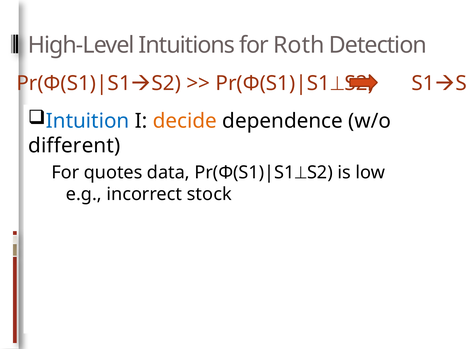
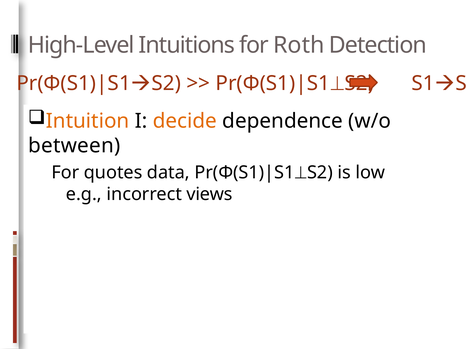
Intuition colour: blue -> orange (88, 121)
different: different -> between (74, 146)
stock: stock -> views (210, 194)
